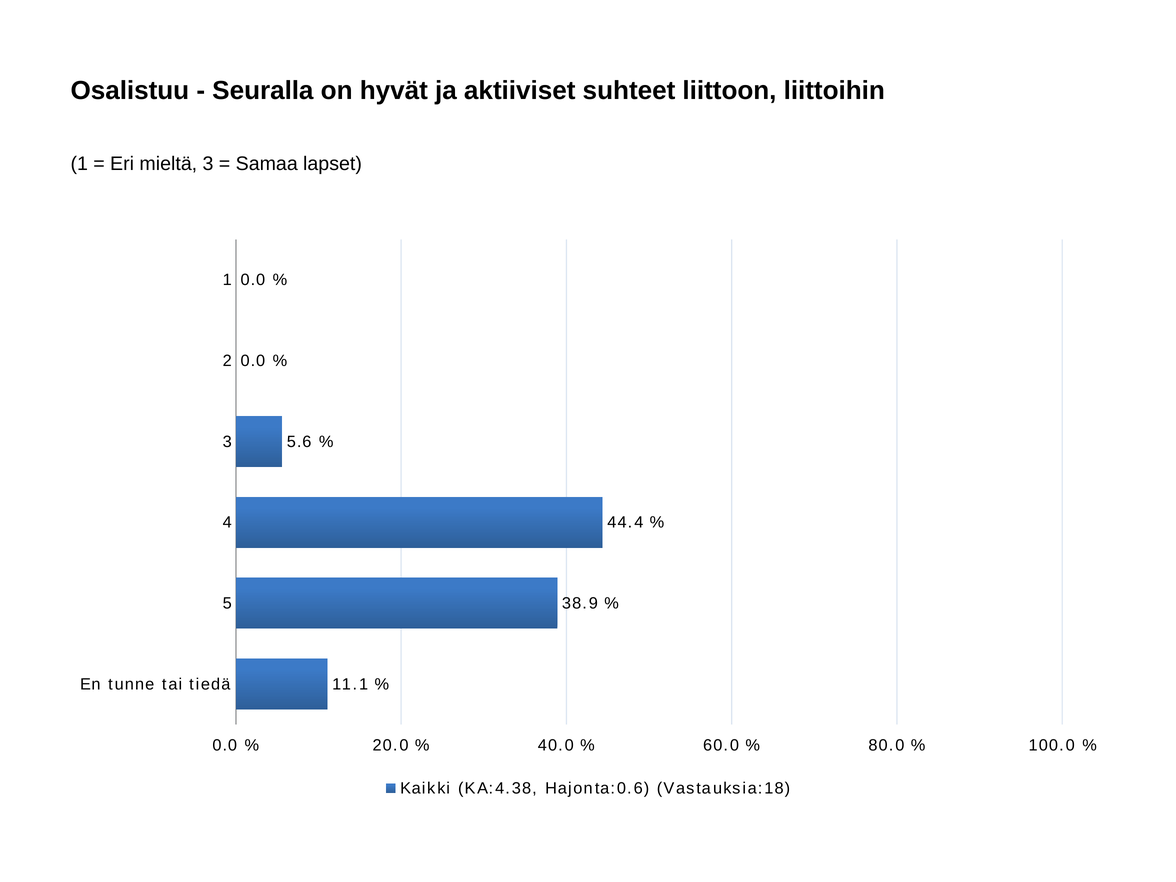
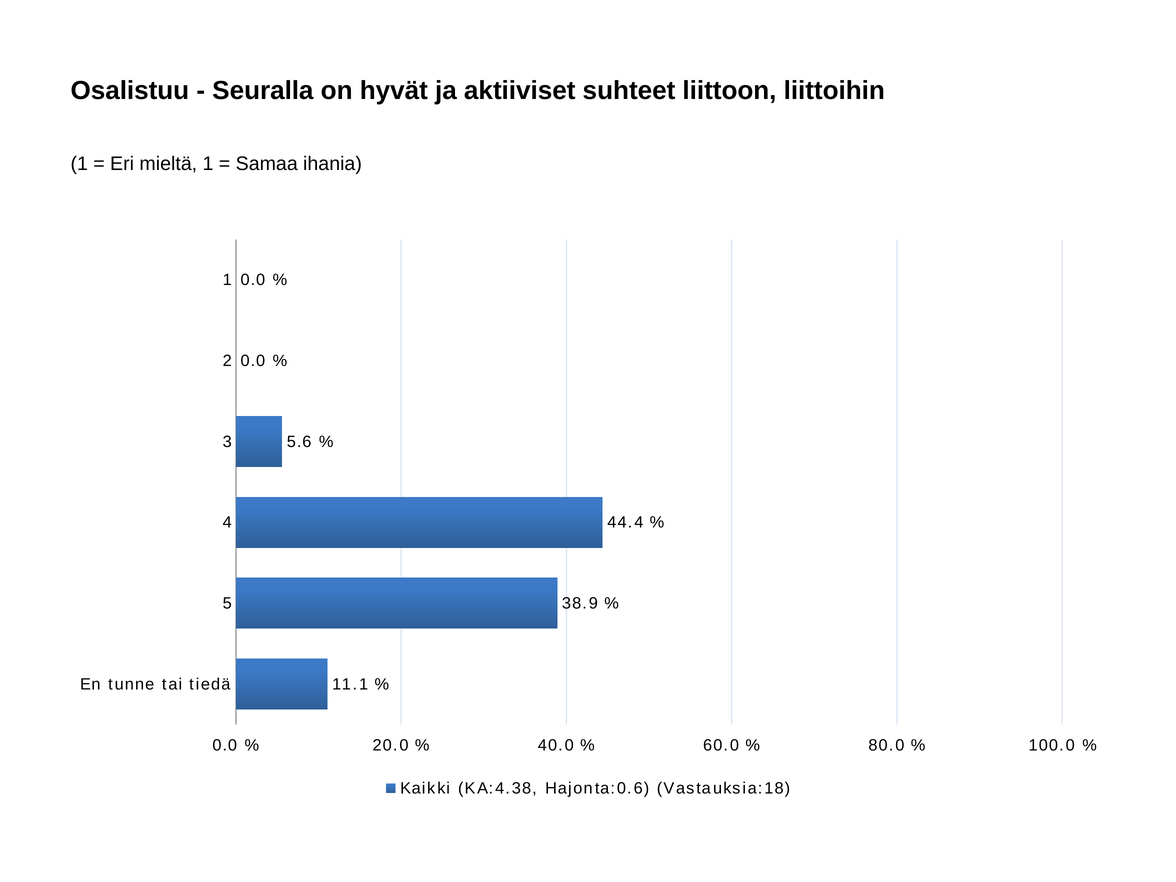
mieltä 3: 3 -> 1 (208, 164)
lapset: lapset -> ihania (333, 164)
